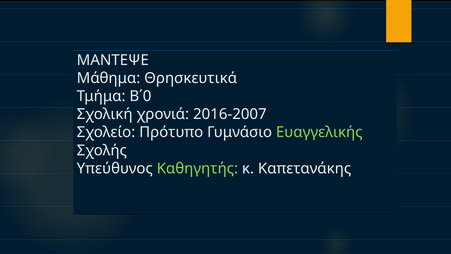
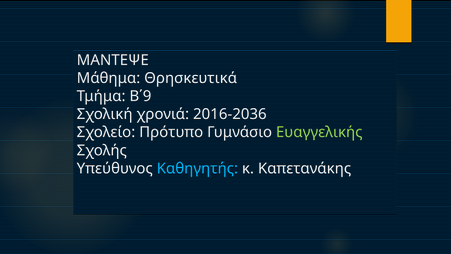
Β΄0: Β΄0 -> Β΄9 (140, 96)
2016-2007: 2016-2007 -> 2016-2036 (230, 114)
Καθηγητής colour: light green -> light blue (197, 168)
